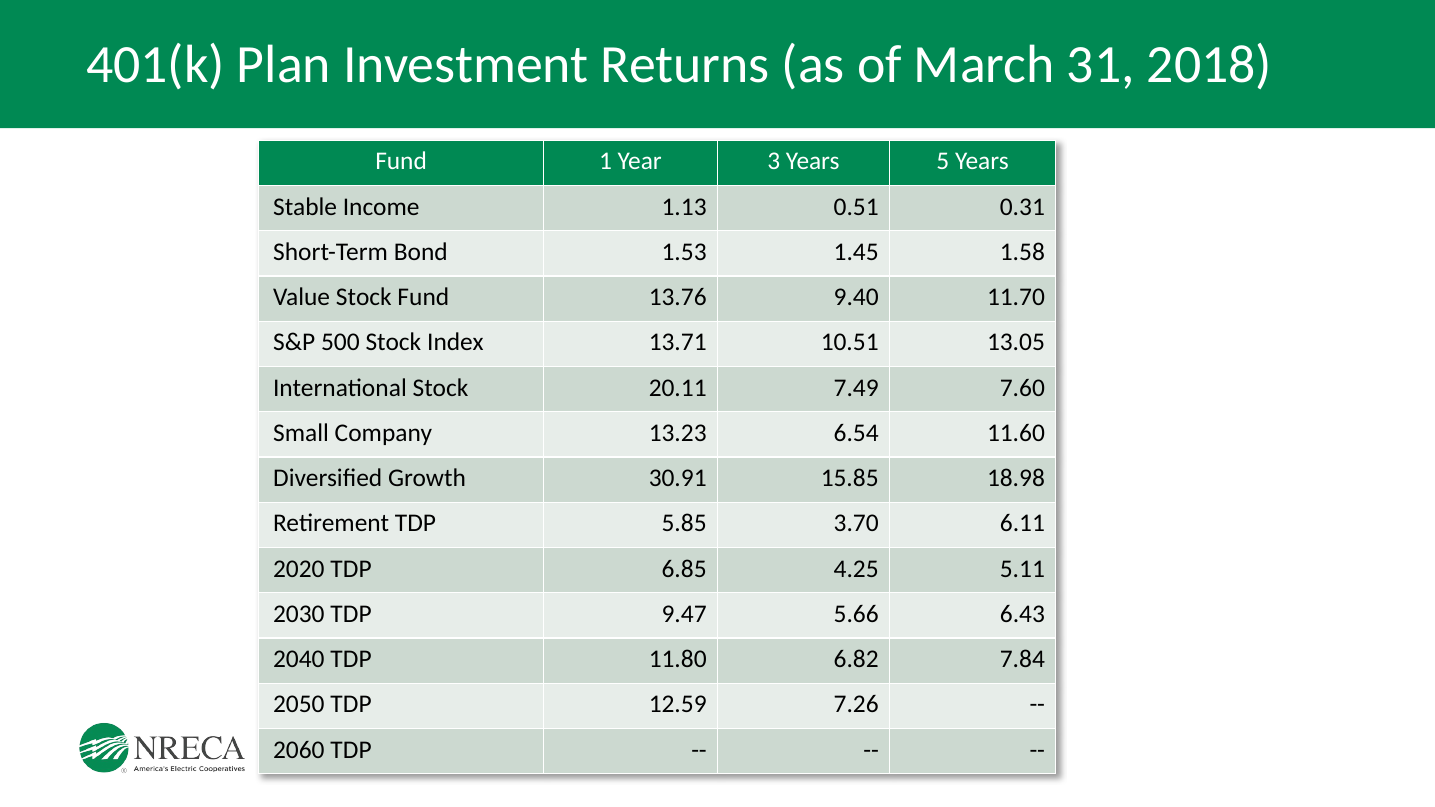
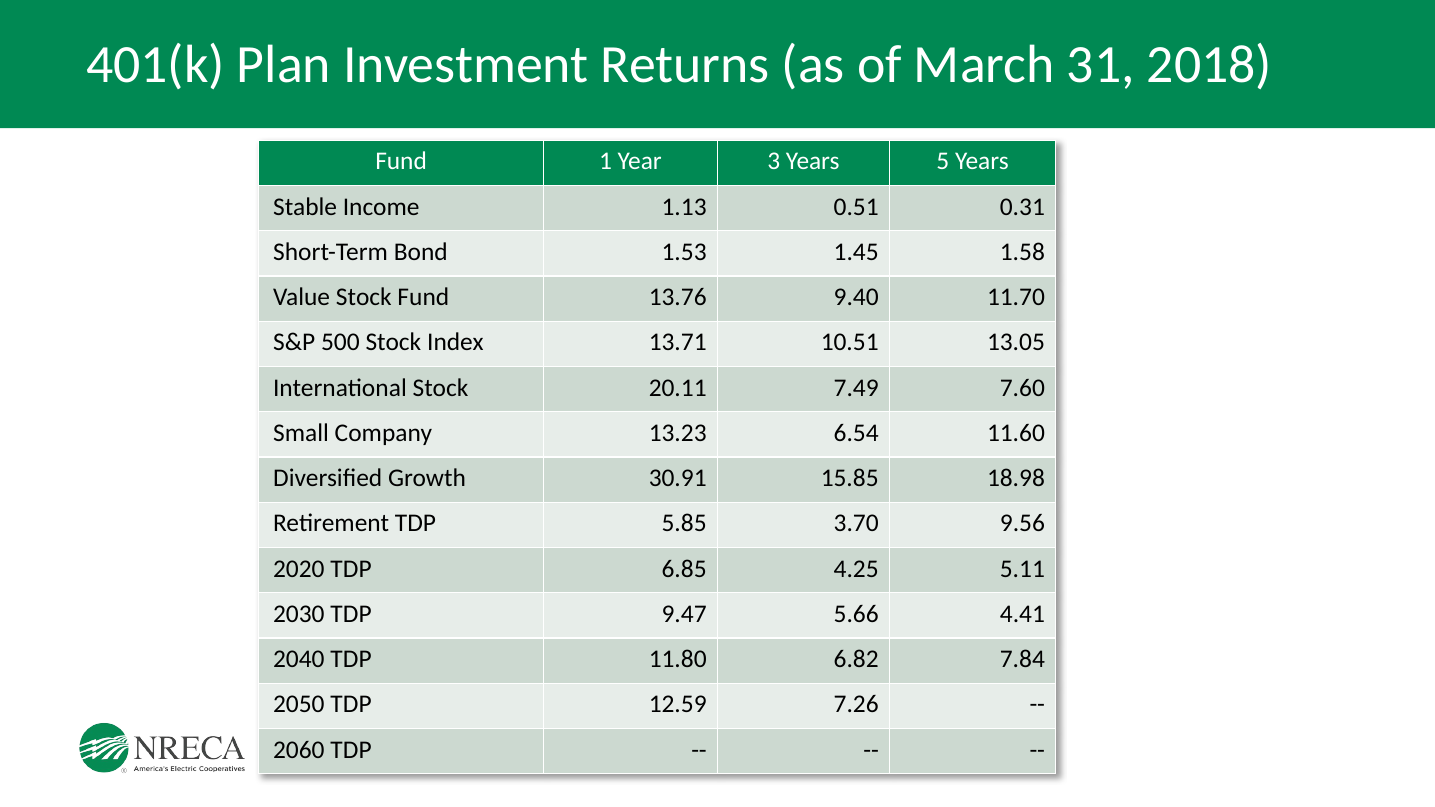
6.11: 6.11 -> 9.56 (1022, 524)
6.43: 6.43 -> 4.41 (1022, 614)
